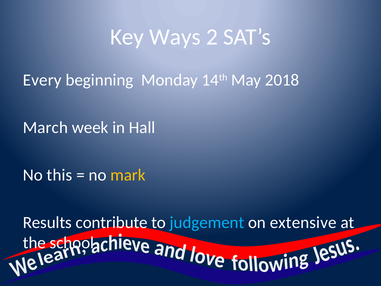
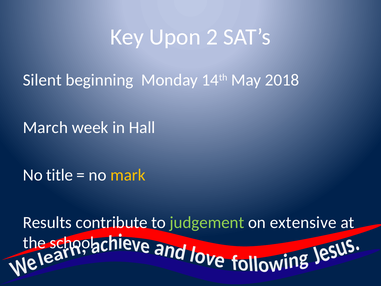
Ways: Ways -> Upon (175, 37)
Every: Every -> Silent (42, 80)
this: this -> title (60, 175)
judgement colour: light blue -> light green (207, 222)
